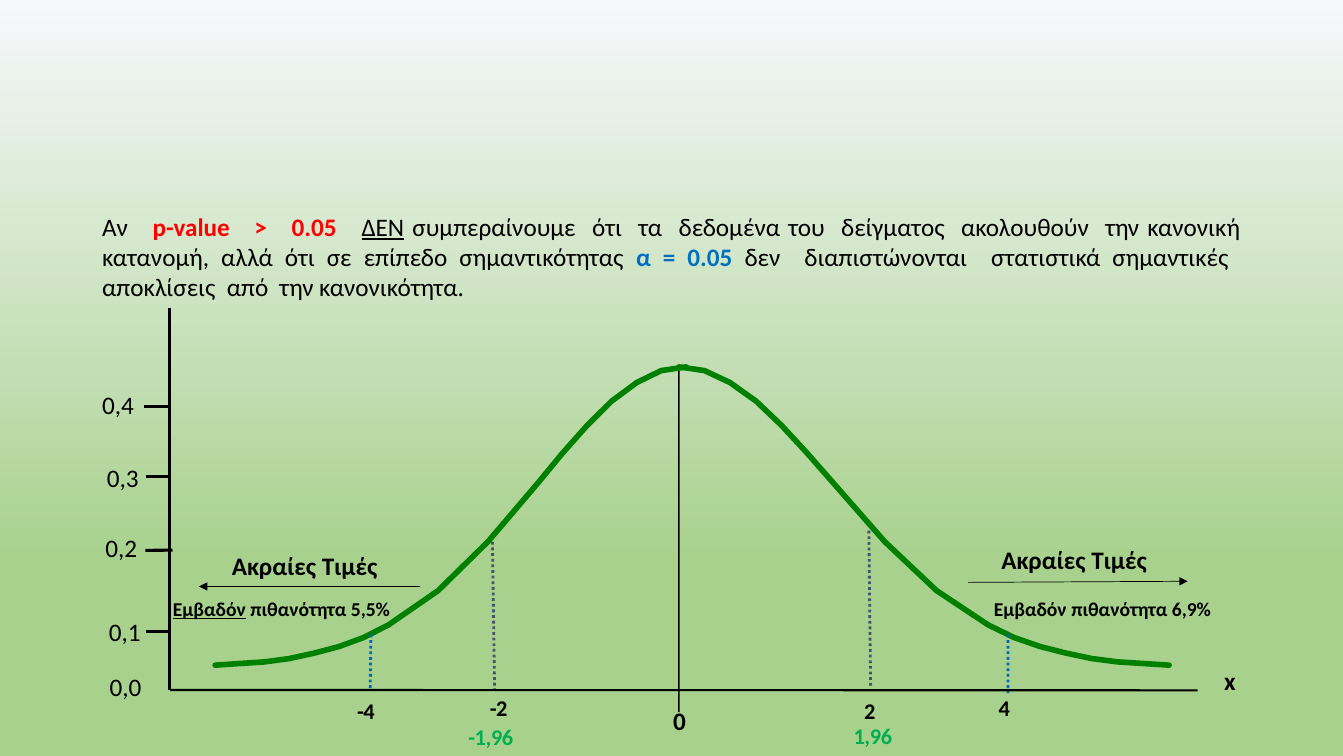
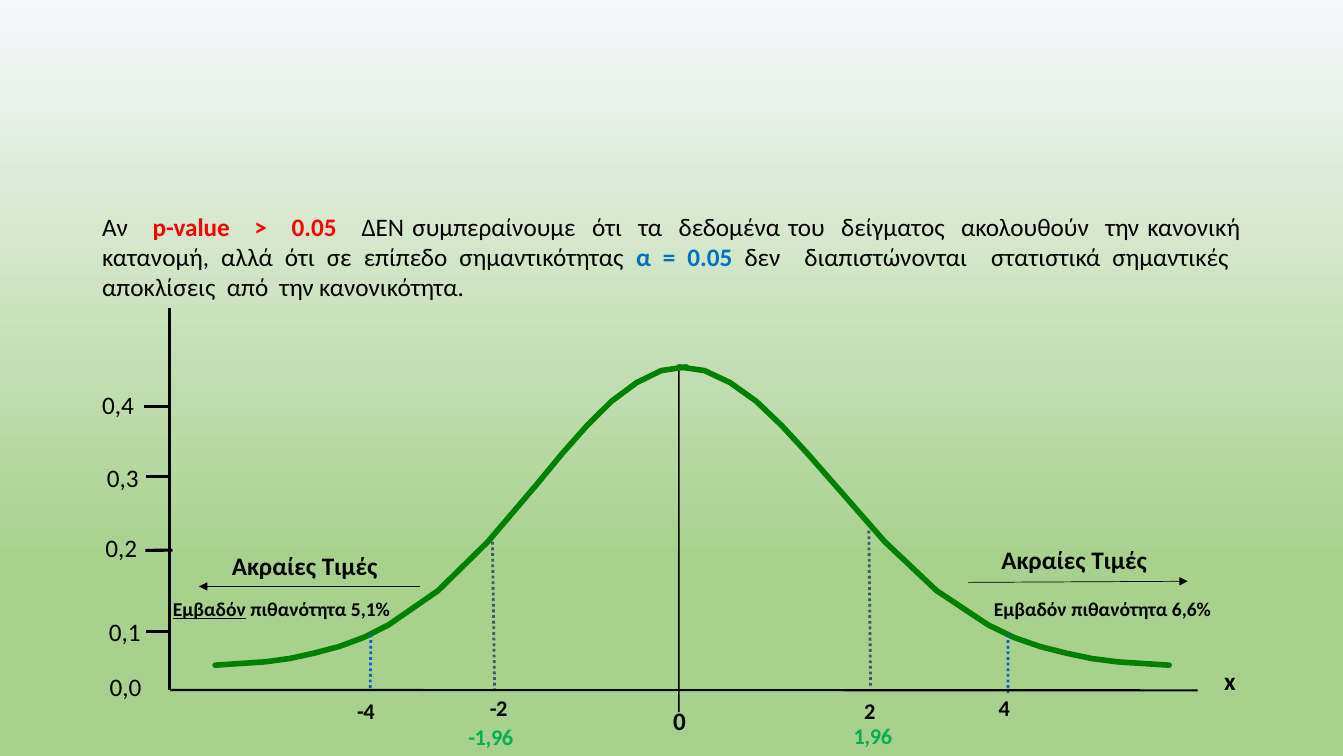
ΔΕΝ underline: present -> none (383, 228)
5,5%: 5,5% -> 5,1% (370, 610)
6,9%: 6,9% -> 6,6% (1191, 610)
